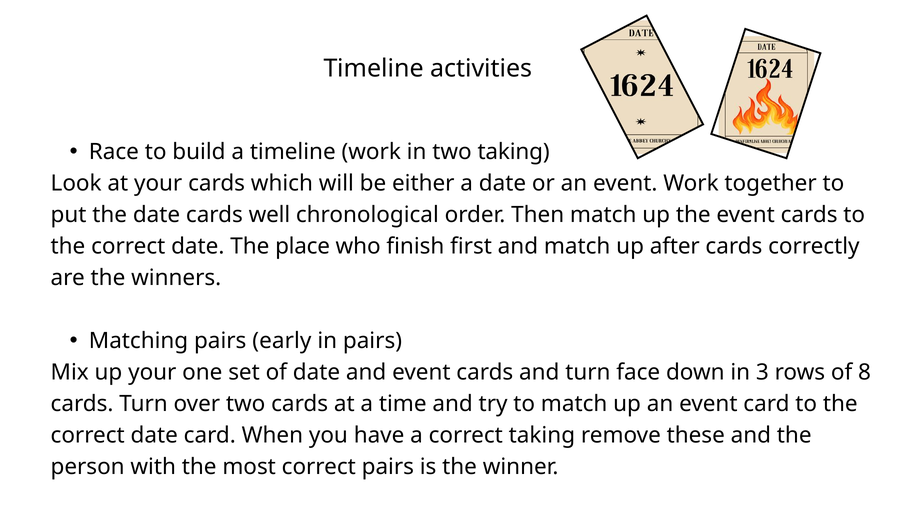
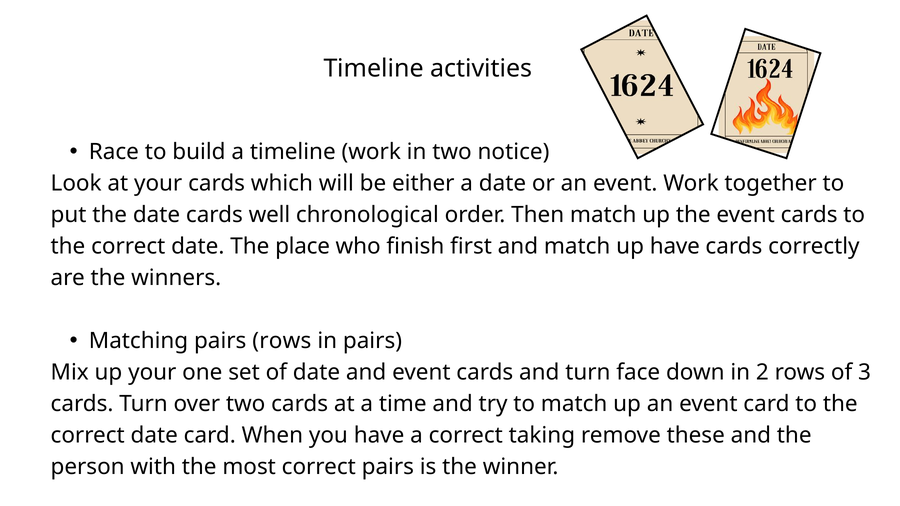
two taking: taking -> notice (513, 152)
up after: after -> have (675, 246)
pairs early: early -> rows (282, 341)
3: 3 -> 2 (762, 372)
8: 8 -> 3 (865, 372)
